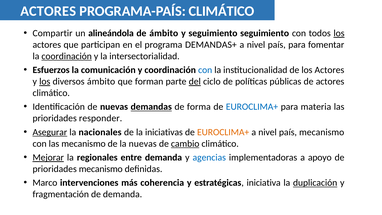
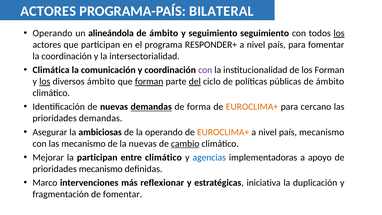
PROGRAMA-PAÍS CLIMÁTICO: CLIMÁTICO -> BILATERAL (221, 11)
Compartir: Compartir -> Operando (53, 33)
DEMANDAS+: DEMANDAS+ -> RESPONDER+ (211, 45)
coordinación underline: present -> none (67, 56)
Esfuerzos: Esfuerzos -> Climática (51, 70)
con colour: blue -> purple (205, 70)
de los Actores: Actores -> Forman (329, 70)
forman underline: none -> present (149, 81)
públicas de actores: actores -> ámbito (330, 81)
EUROCLIMA+ colour: blue -> orange (252, 107)
materia: materia -> cercano (316, 107)
prioridades responder: responder -> demandas (101, 118)
Asegurar underline: present -> none (50, 132)
nacionales: nacionales -> ambiciosas (100, 132)
la iniciativas: iniciativas -> operando (164, 132)
Mejorar underline: present -> none (48, 157)
la regionales: regionales -> participan (97, 157)
entre demanda: demanda -> climático (163, 157)
coherencia: coherencia -> reflexionar (162, 183)
duplicación underline: present -> none (315, 183)
de demanda: demanda -> fomentar (123, 194)
